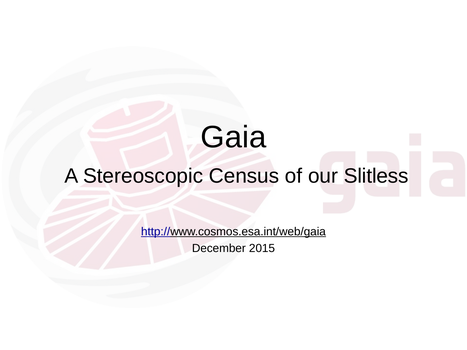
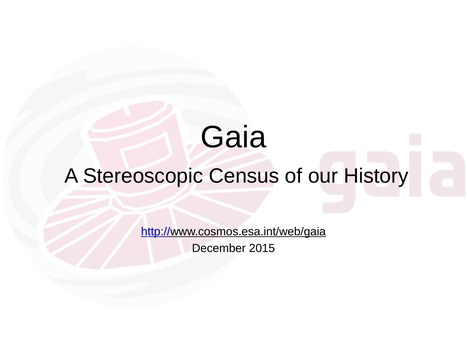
Slitless: Slitless -> History (376, 176)
